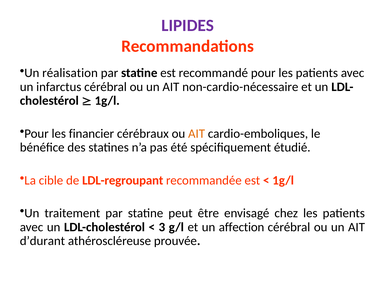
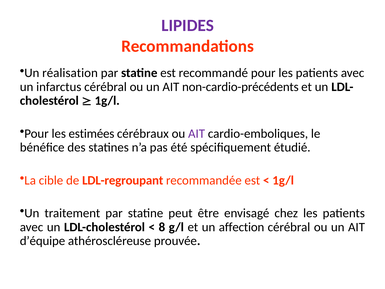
non-cardio-nécessaire: non-cardio-nécessaire -> non-cardio-précédents (240, 87)
financier: financier -> estimées (91, 133)
AIT colour: orange -> purple (197, 133)
3: 3 -> 8 (162, 227)
d’durant: d’durant -> d’équipe (42, 241)
